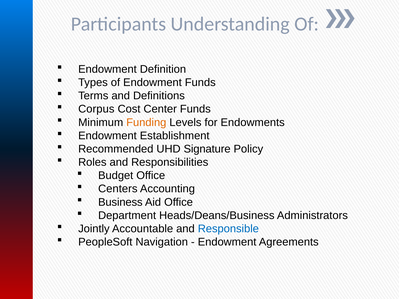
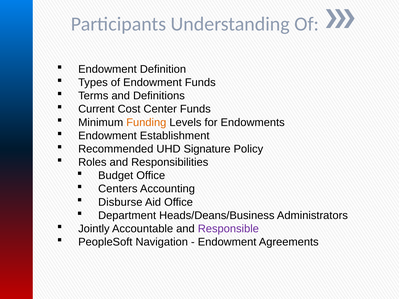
Corpus: Corpus -> Current (96, 109)
Business: Business -> Disburse (120, 202)
Responsible colour: blue -> purple (228, 229)
